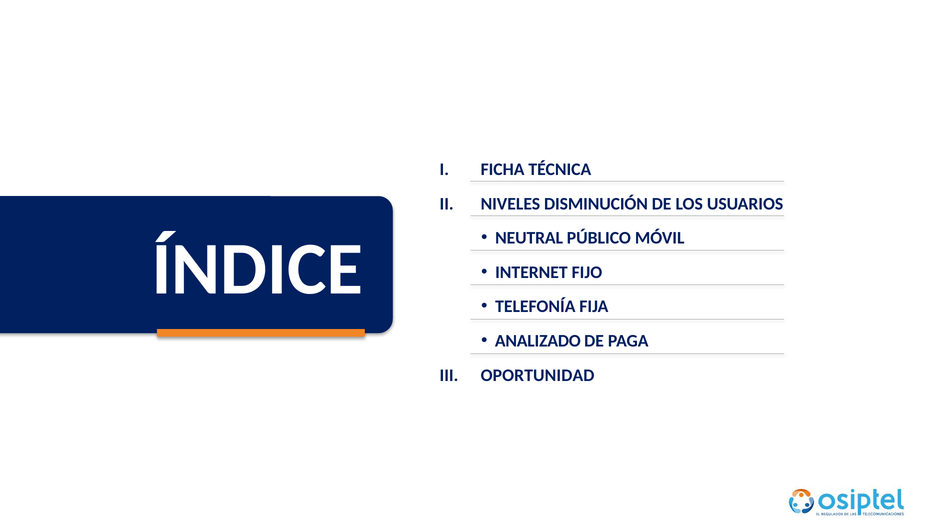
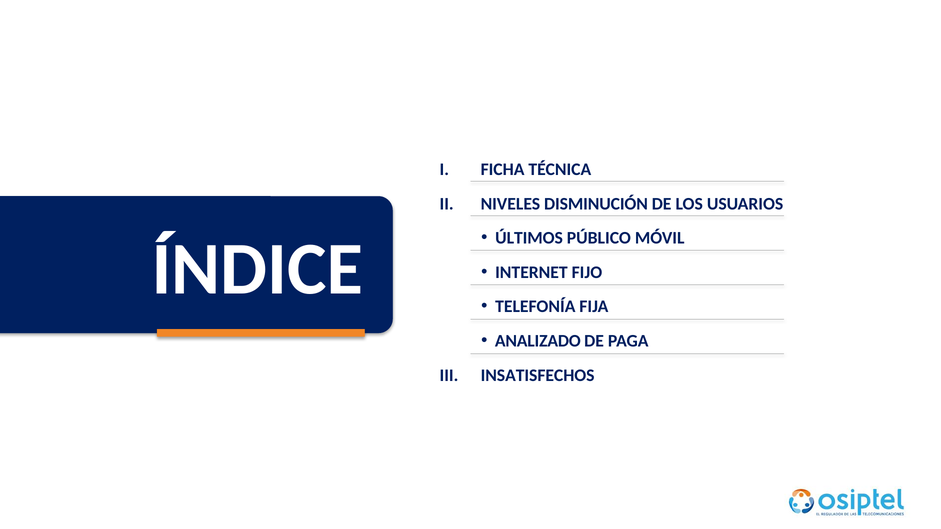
NEUTRAL: NEUTRAL -> ÚLTIMOS (529, 238)
OPORTUNIDAD: OPORTUNIDAD -> INSATISFECHOS (538, 375)
